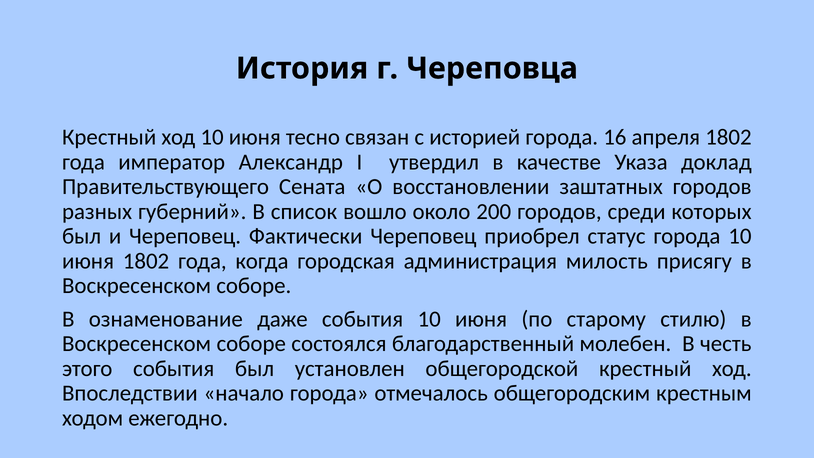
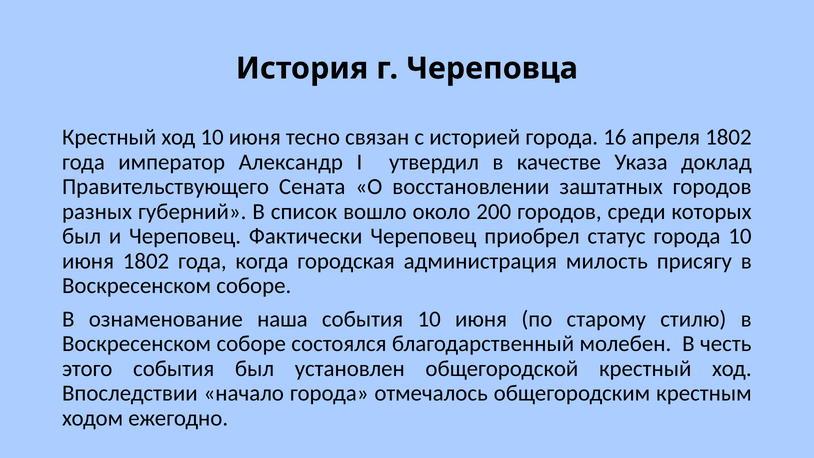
даже: даже -> наша (282, 319)
